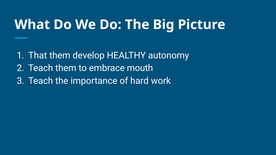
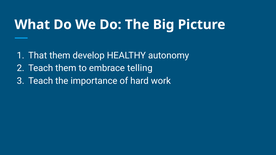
mouth: mouth -> telling (140, 68)
